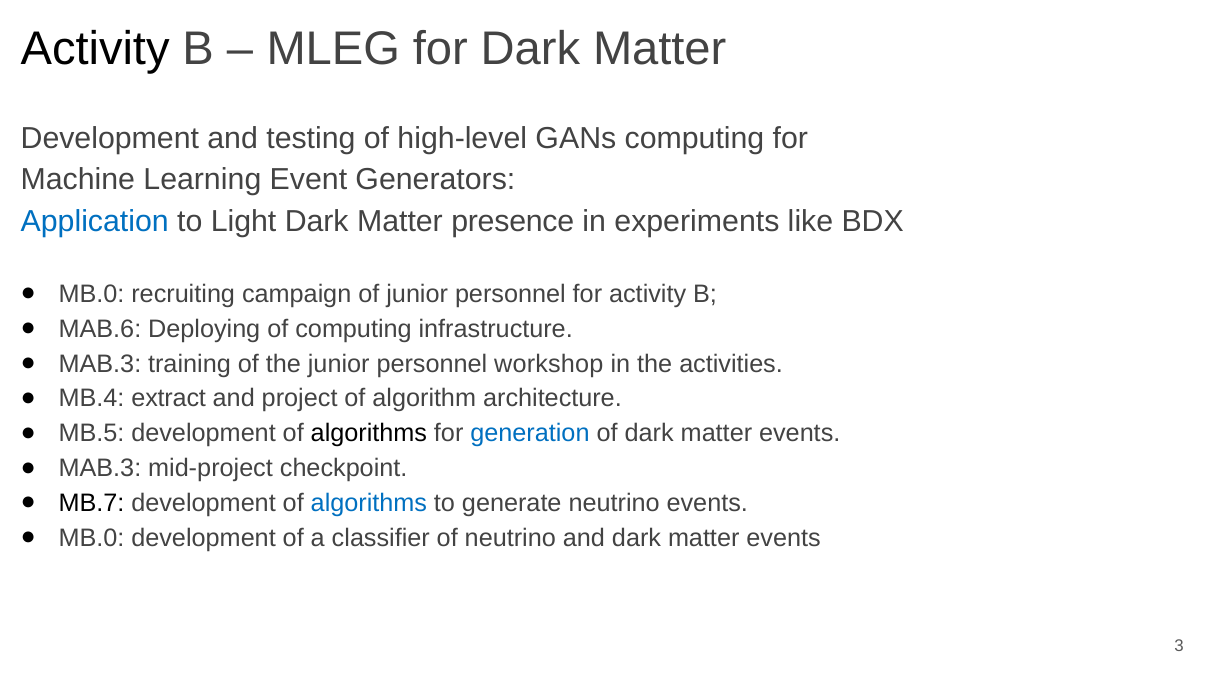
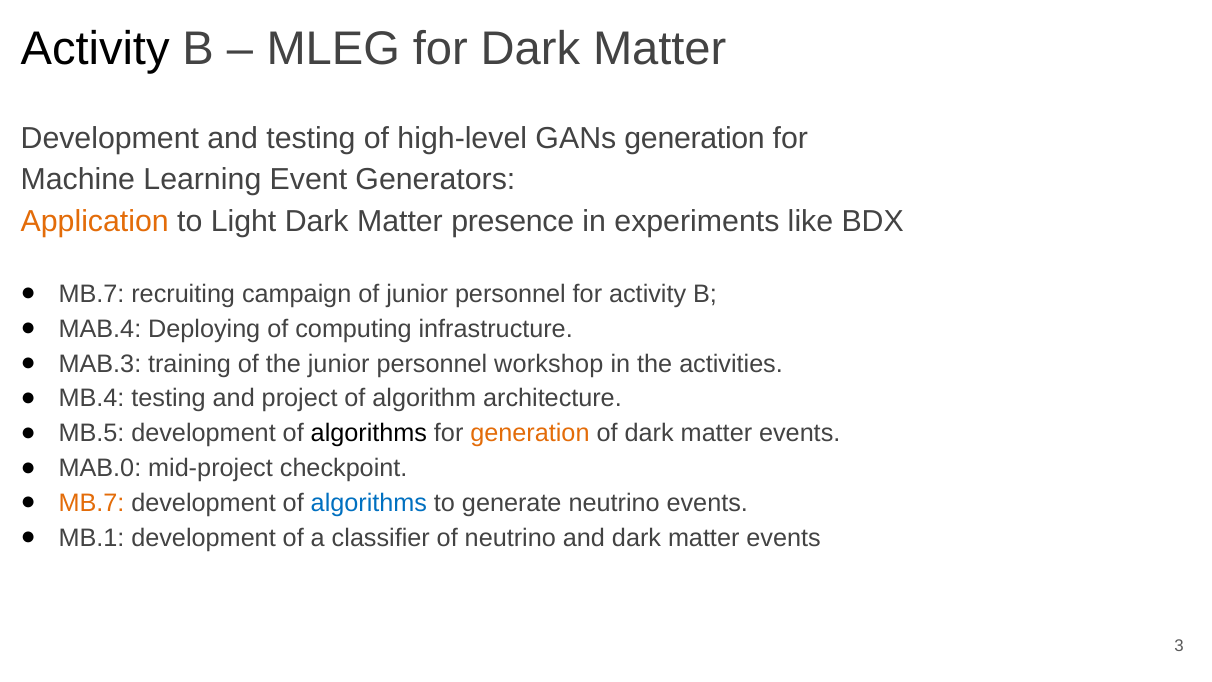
GANs computing: computing -> generation (695, 138)
Application colour: blue -> orange (95, 222)
MB.0: MB.0 -> MB.7 (91, 294)
MAB.6: MAB.6 -> MAB.4 (100, 329)
MB.4 extract: extract -> testing (169, 398)
generation colour: blue -> orange (530, 433)
MAB.3: MAB.3 -> MAB.0 (100, 468)
MB.7 colour: black -> orange (91, 503)
MB.0: MB.0 -> MB.1 (91, 538)
